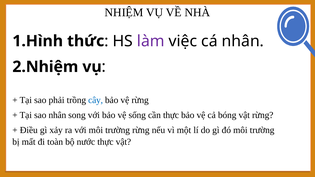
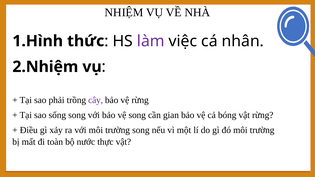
cây colour: blue -> purple (96, 100)
sao nhân: nhân -> sống (57, 115)
vệ sống: sống -> song (137, 115)
cần thực: thực -> gian (171, 115)
trường rừng: rừng -> song (141, 130)
